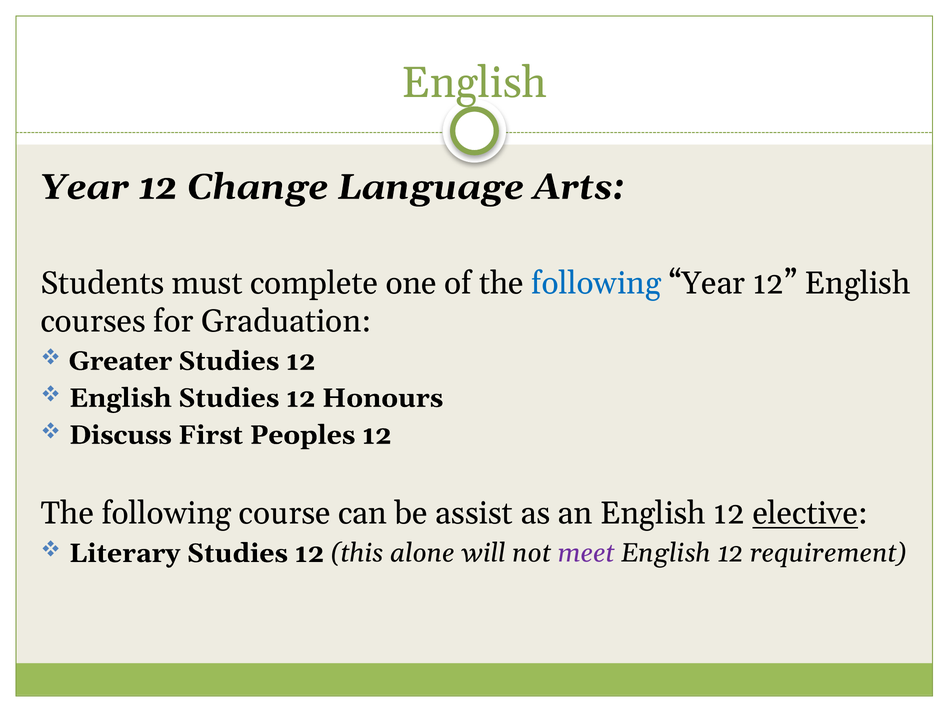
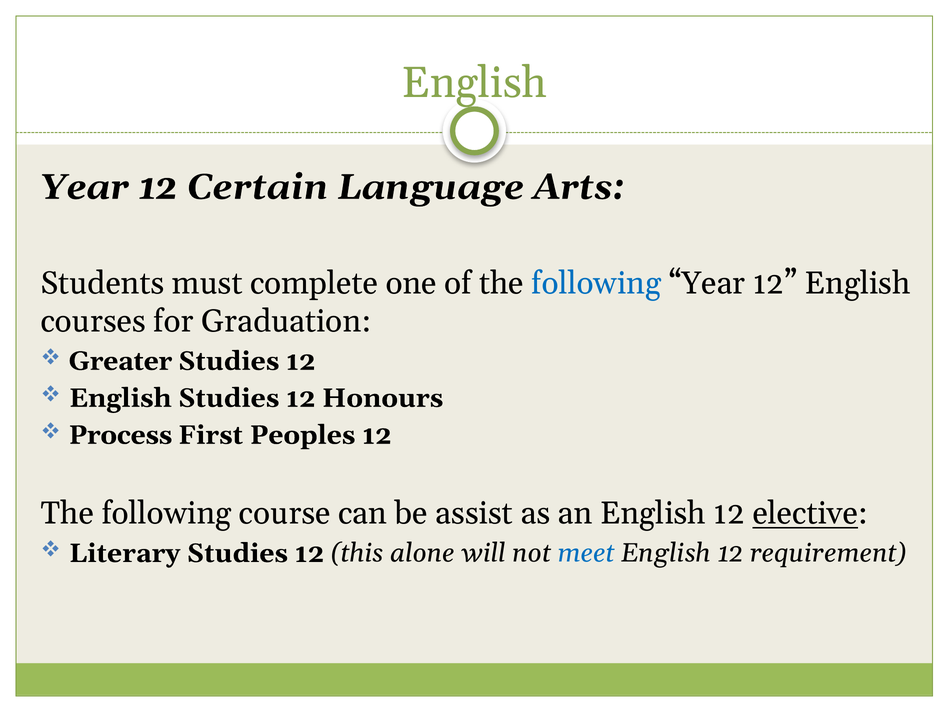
Change: Change -> Certain (258, 187)
Discuss: Discuss -> Process (120, 435)
meet colour: purple -> blue (586, 553)
